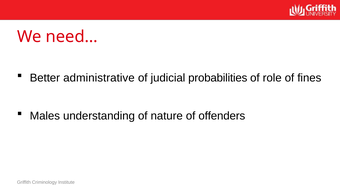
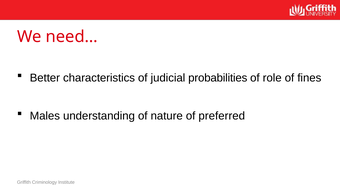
administrative: administrative -> characteristics (99, 78)
offenders: offenders -> preferred (222, 116)
